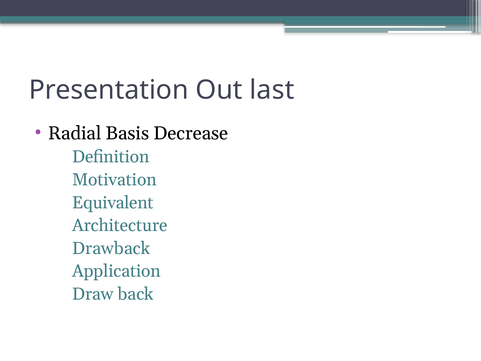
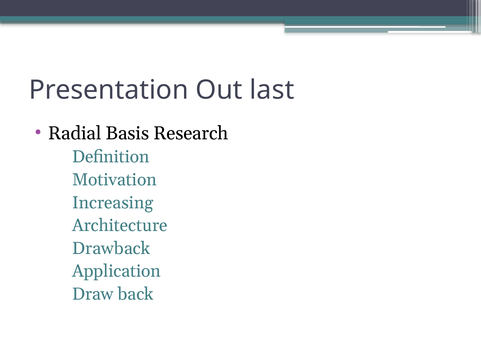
Decrease: Decrease -> Research (191, 133)
Equivalent: Equivalent -> Increasing (113, 202)
